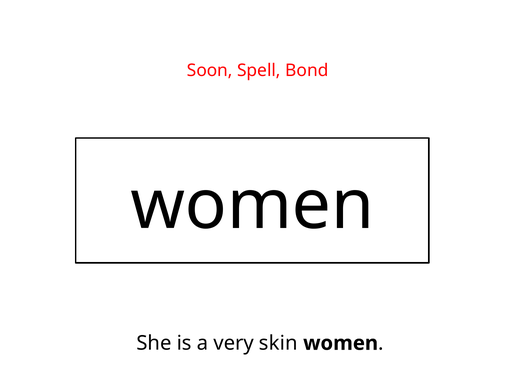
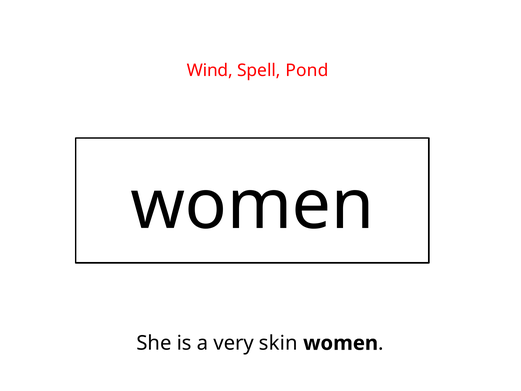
Soon: Soon -> Wind (210, 71)
Bond: Bond -> Pond (307, 71)
